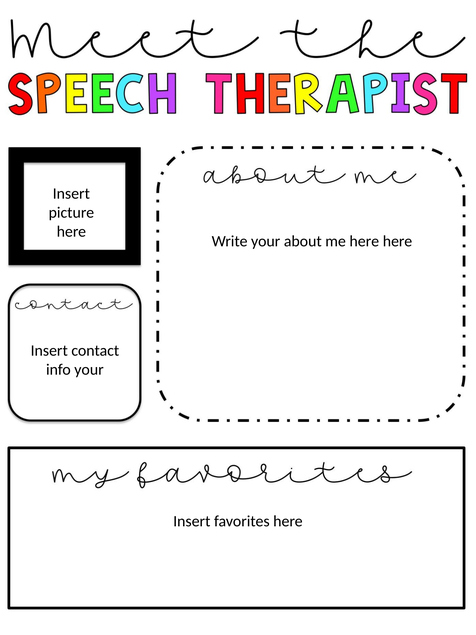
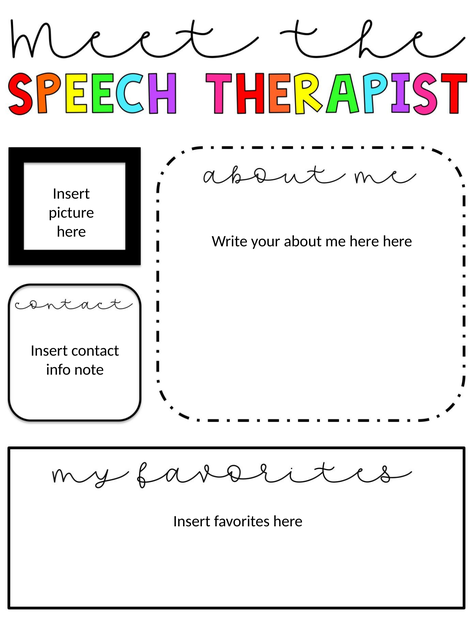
info your: your -> note (89, 369)
